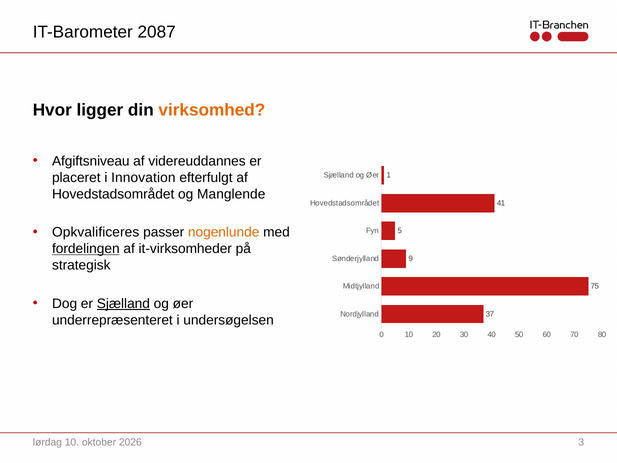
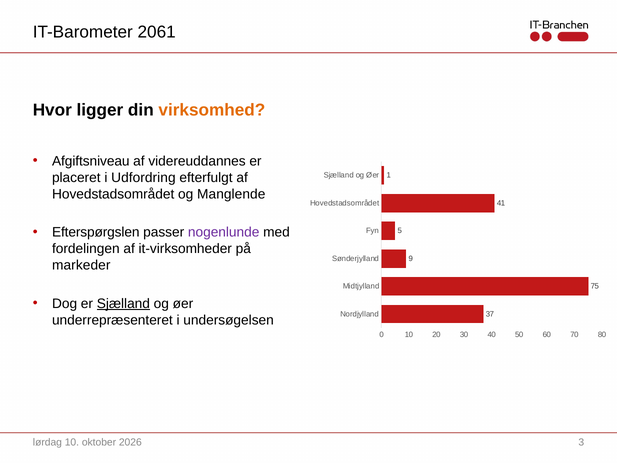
2087: 2087 -> 2061 (157, 32)
Innovation: Innovation -> Udfordring (143, 177)
Opkvalificeres: Opkvalificeres -> Efterspørgslen (96, 232)
nogenlunde colour: orange -> purple (224, 232)
fordelingen underline: present -> none (86, 249)
strategisk: strategisk -> markeder (81, 265)
